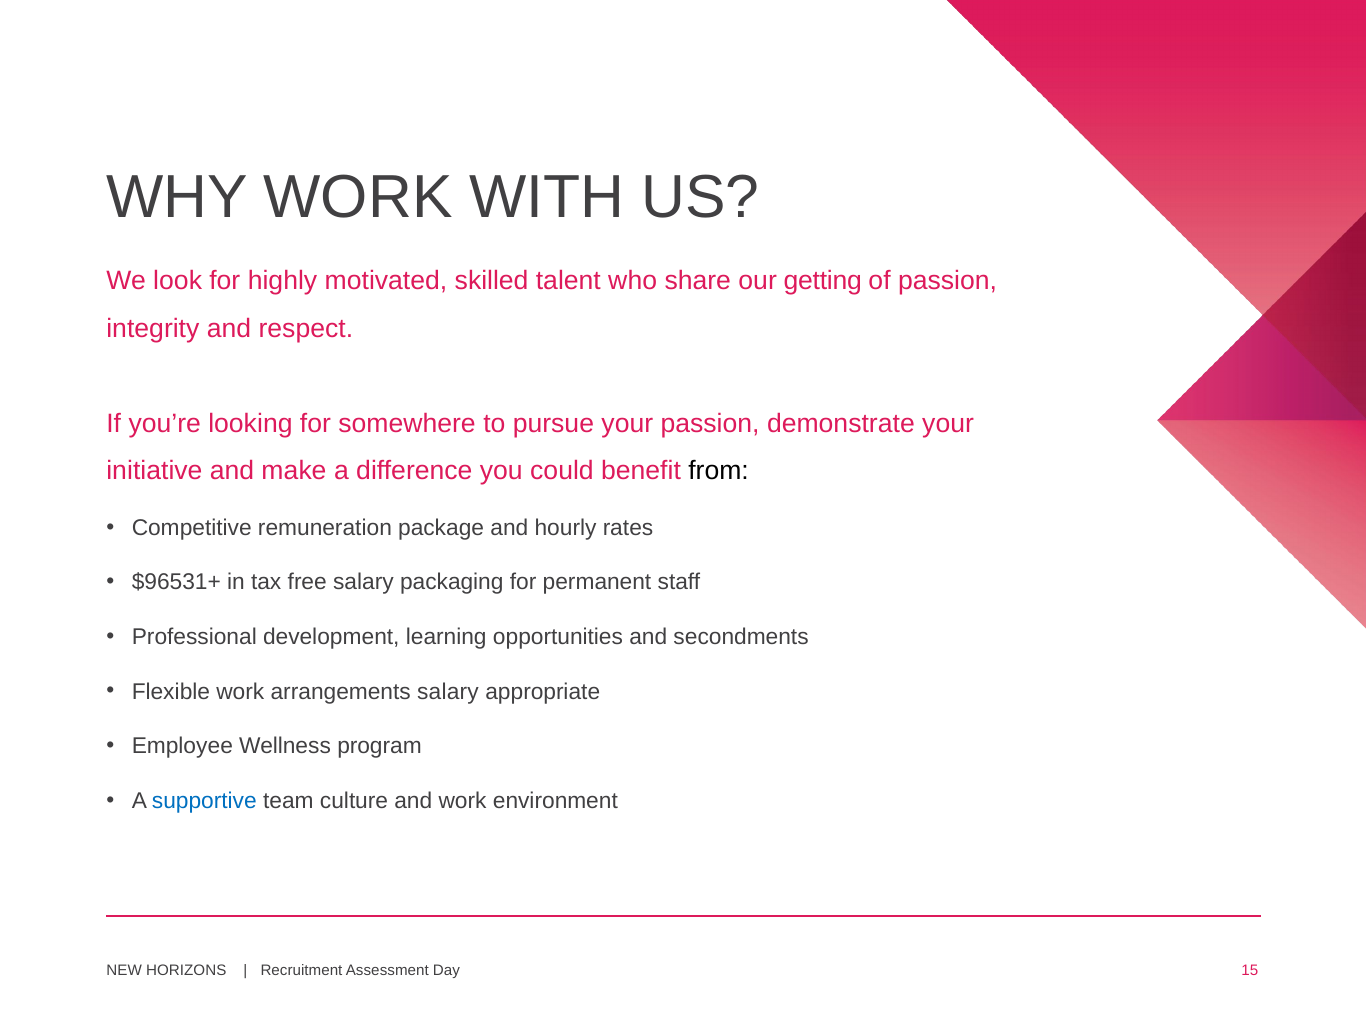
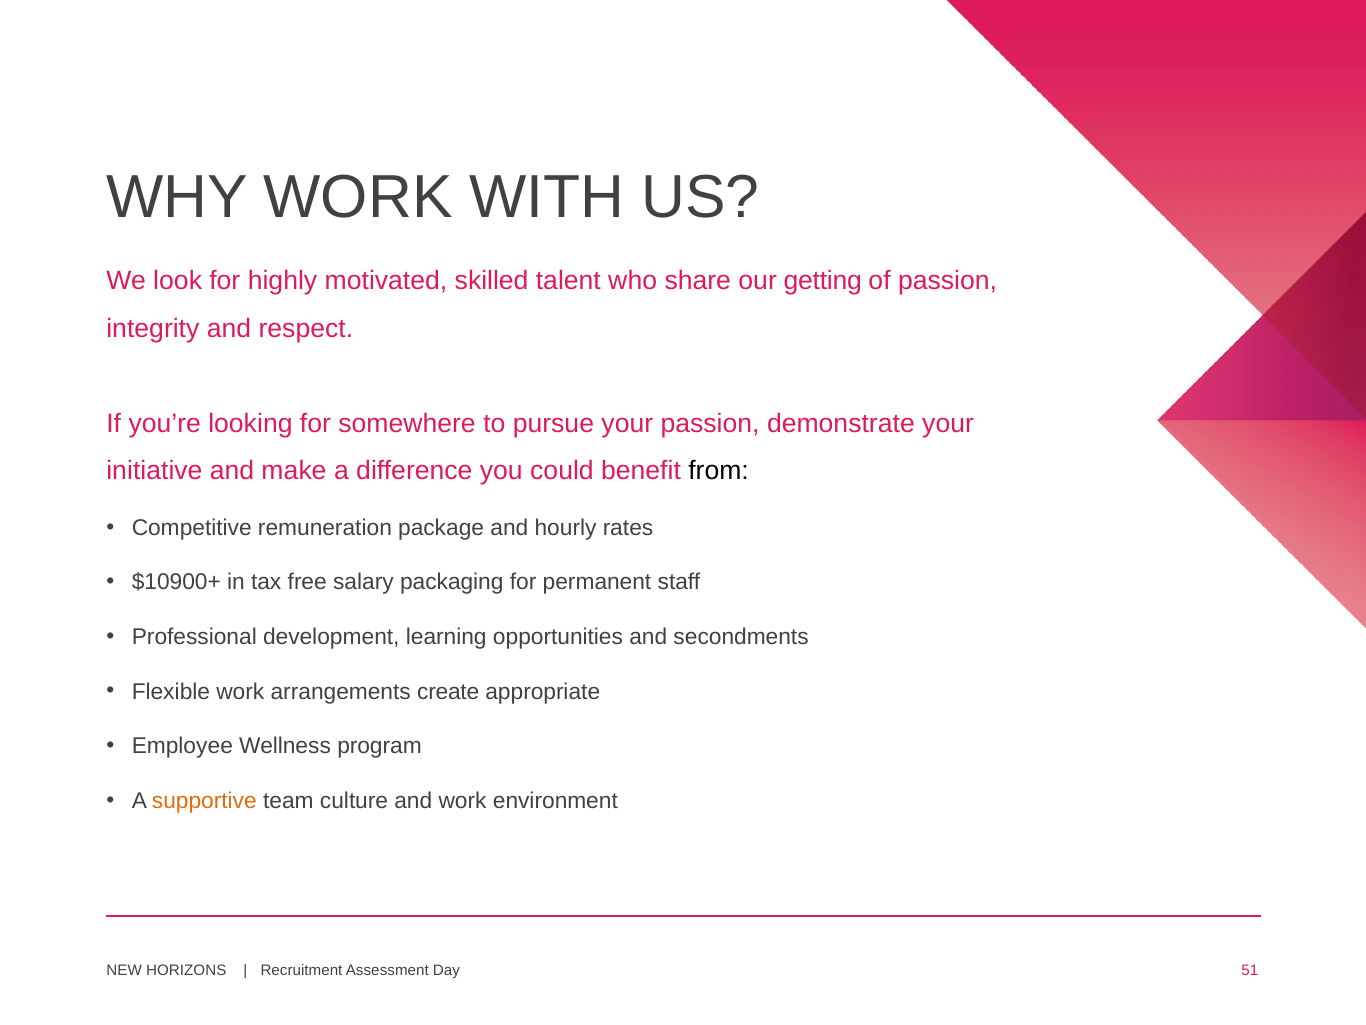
$96531+: $96531+ -> $10900+ (176, 582)
arrangements salary: salary -> create (448, 691)
supportive colour: blue -> orange (204, 801)
15: 15 -> 51 (1250, 971)
